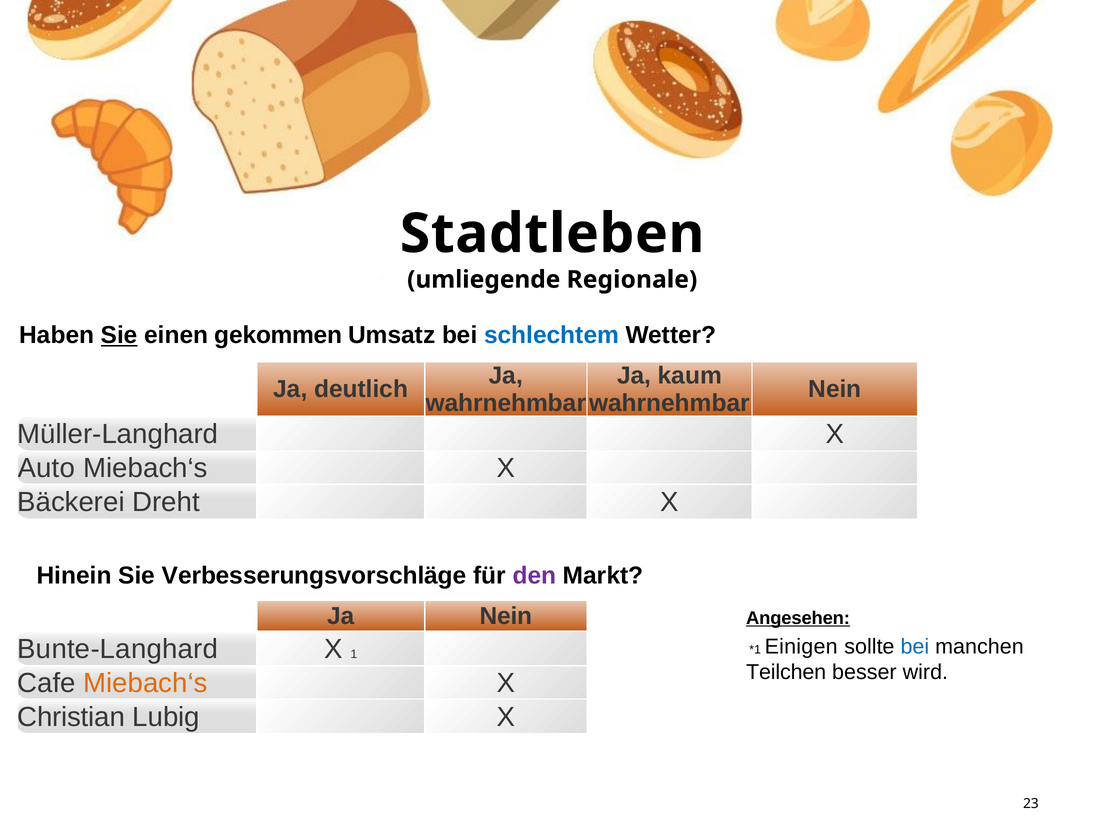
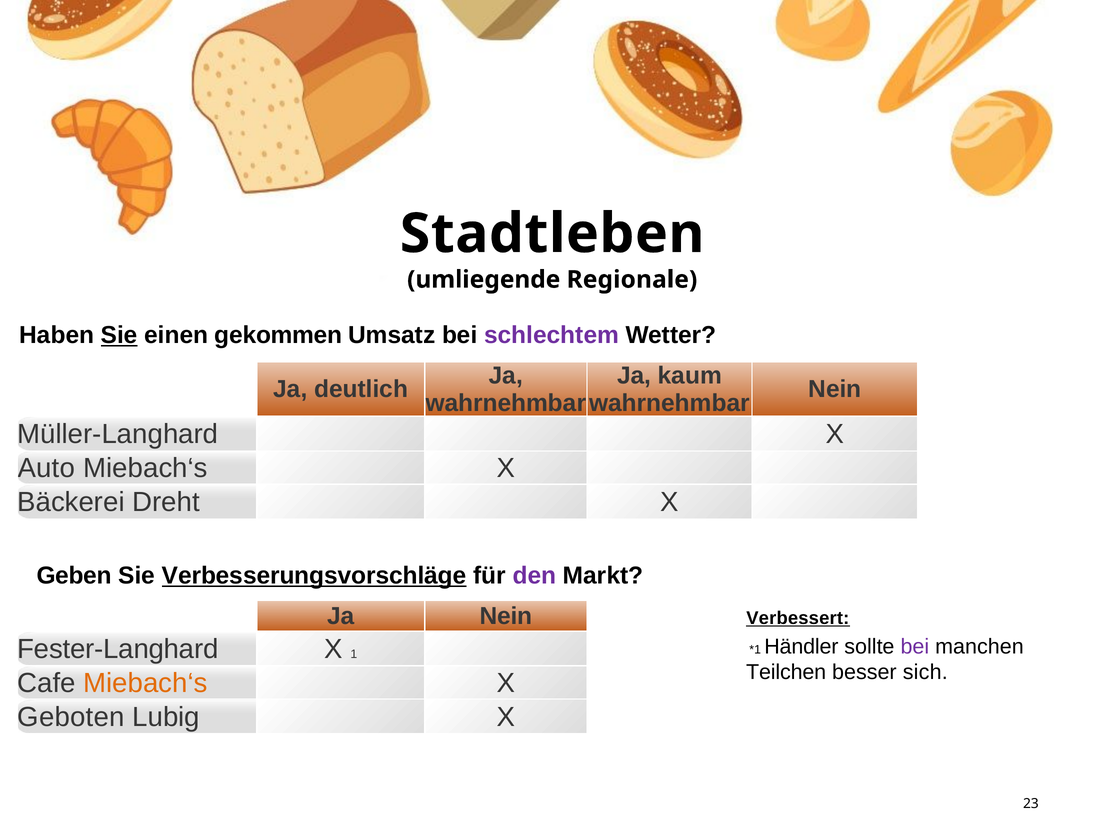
schlechtem colour: blue -> purple (552, 335)
Hinein: Hinein -> Geben (74, 576)
Verbesserungsvorschläge underline: none -> present (314, 576)
Angesehen: Angesehen -> Verbessert (798, 618)
Bunte-Langhard: Bunte-Langhard -> Fester-Langhard (118, 649)
Einigen: Einigen -> Händler (801, 646)
bei colour: blue -> purple (915, 646)
wird: wird -> sich (925, 672)
Christian: Christian -> Geboten (71, 717)
